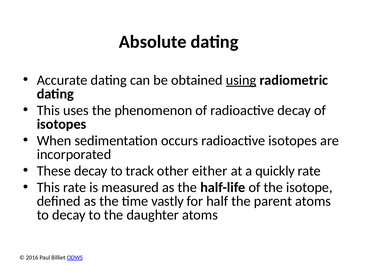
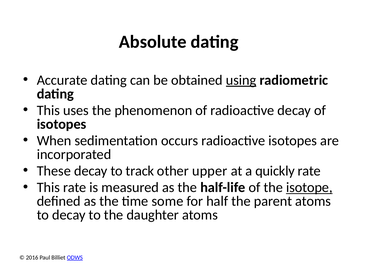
either: either -> upper (210, 171)
isotope underline: none -> present (309, 187)
vastly: vastly -> some (167, 201)
